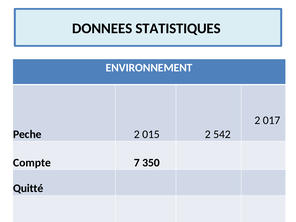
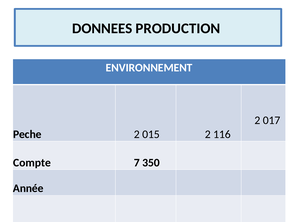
STATISTIQUES: STATISTIQUES -> PRODUCTION (178, 28)
542: 542 -> 116 (222, 134)
Quitté: Quitté -> Année (28, 188)
